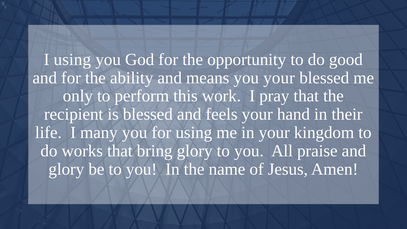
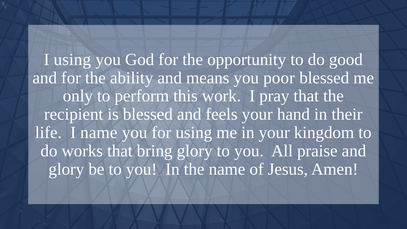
you your: your -> poor (279, 78)
I many: many -> name (99, 133)
